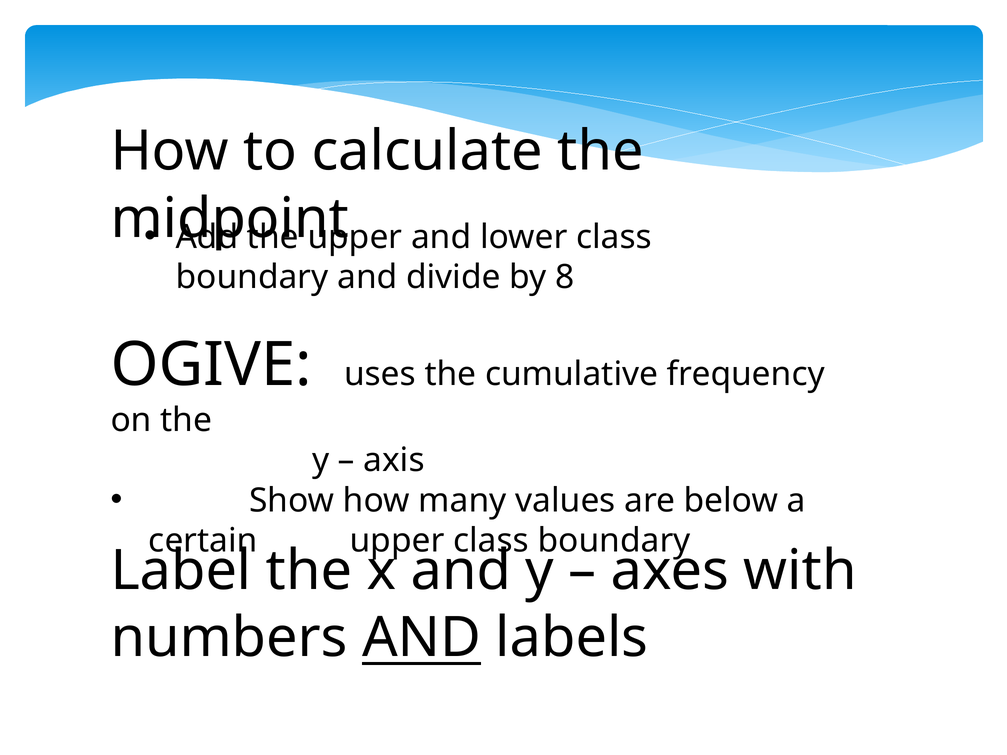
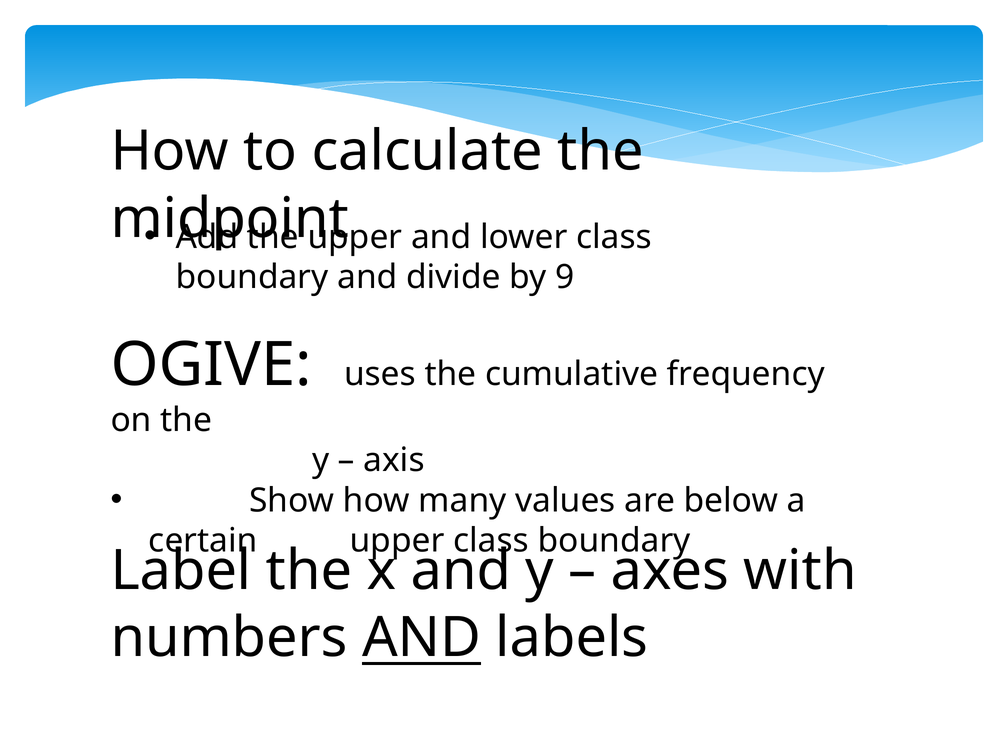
8: 8 -> 9 (565, 277)
